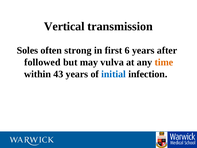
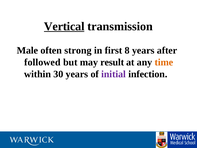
Vertical underline: none -> present (64, 26)
Soles: Soles -> Male (27, 50)
6: 6 -> 8 (127, 50)
vulva: vulva -> result (112, 62)
43: 43 -> 30 (58, 74)
initial colour: blue -> purple (114, 74)
